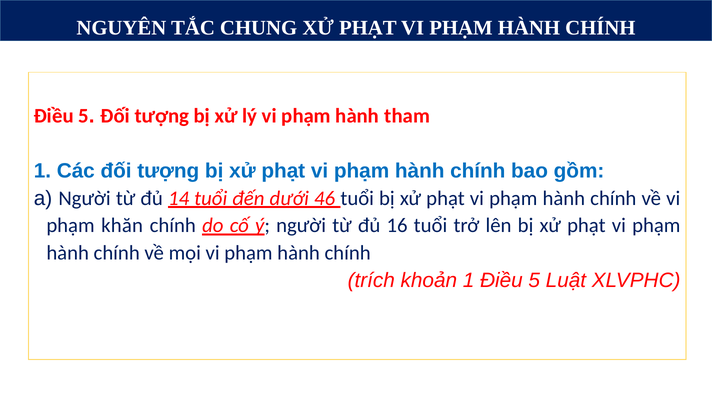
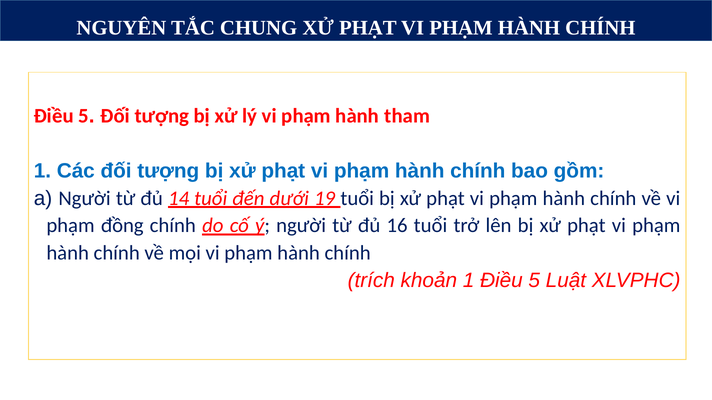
46: 46 -> 19 (325, 198)
khăn: khăn -> đồng (122, 226)
